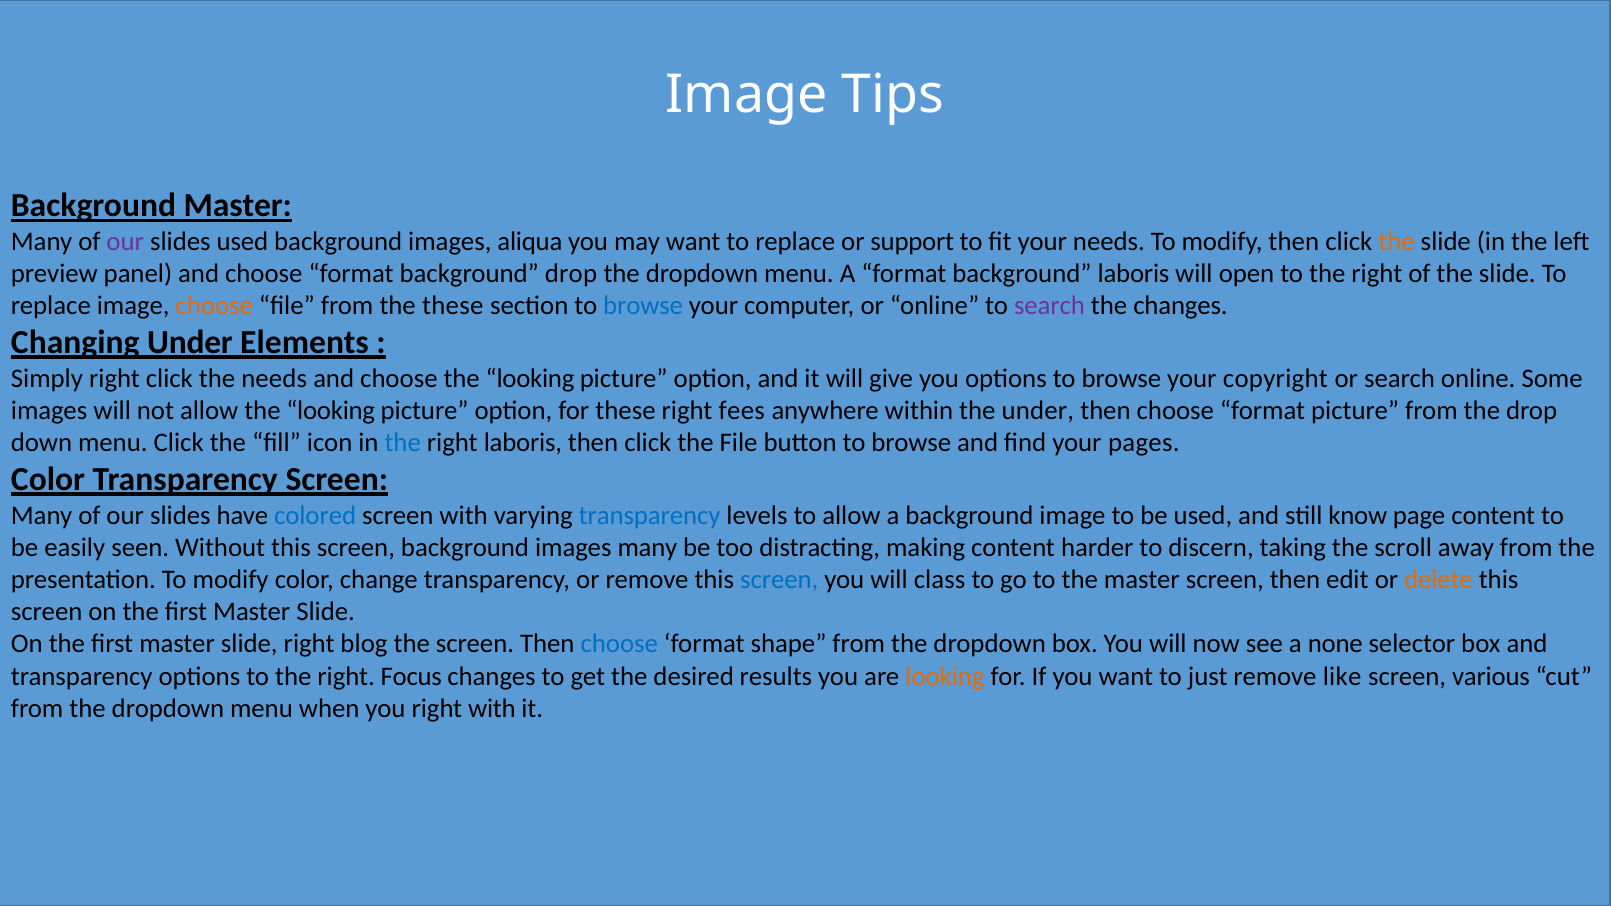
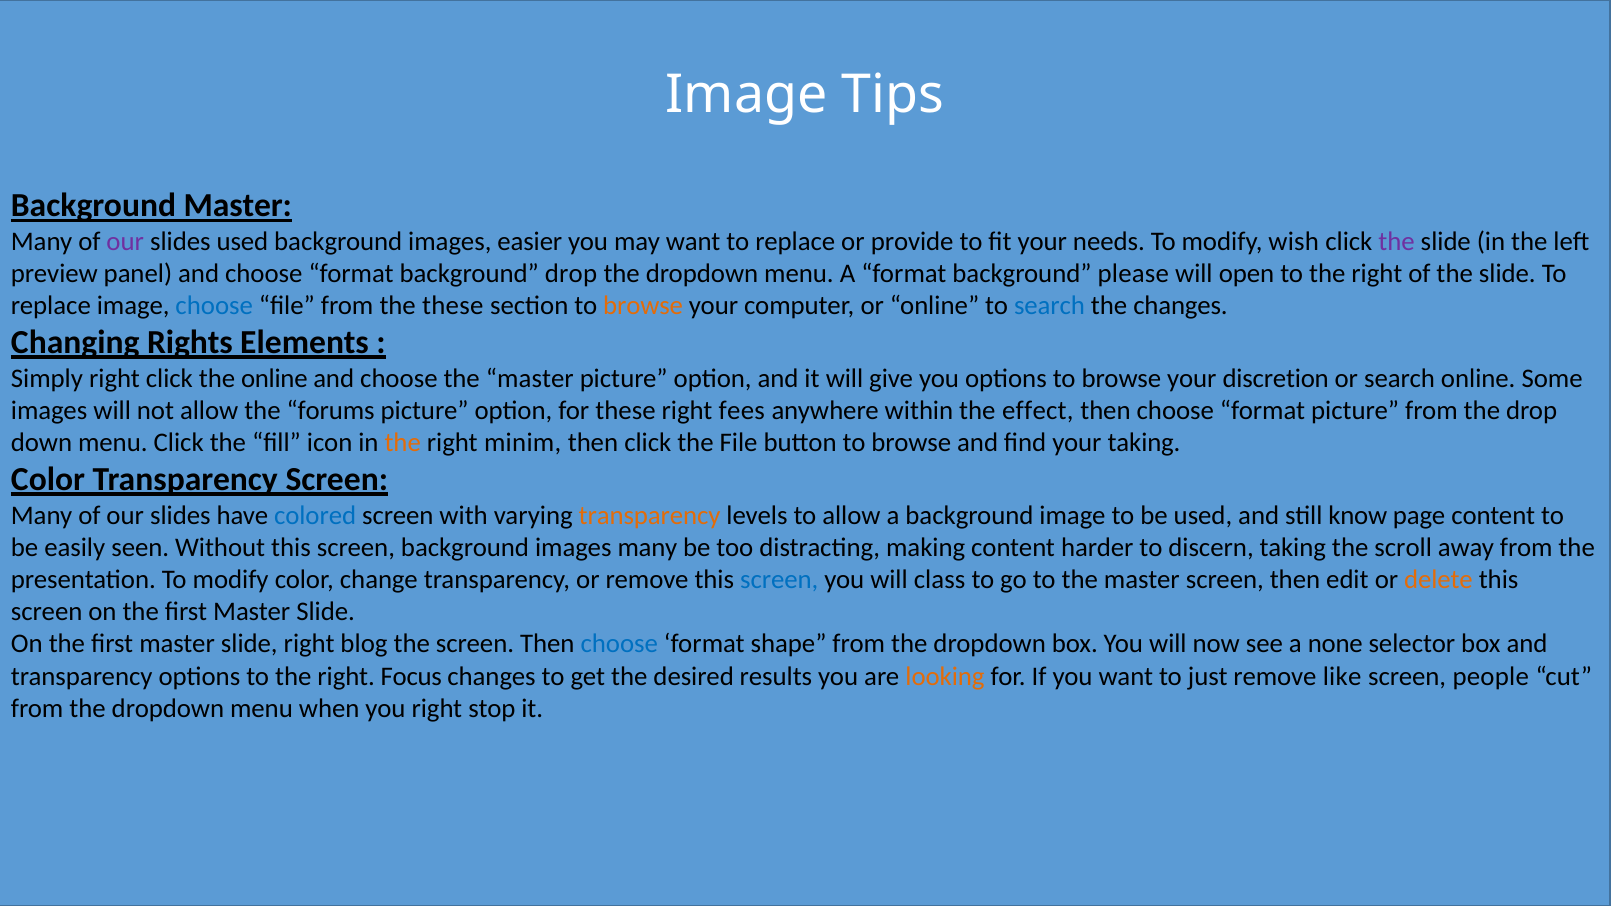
aliqua: aliqua -> easier (530, 242)
support: support -> provide (912, 242)
modify then: then -> wish (1294, 242)
the colour: orange -> purple (1397, 242)
background laboris: laboris -> please (1133, 274)
choose colour: orange -> blue (214, 306)
browse colour: blue -> orange (643, 306)
search colour: purple -> blue (1050, 306)
Changing Under: Under -> Rights (190, 343)
the needs: needs -> online (274, 378)
choose the looking: looking -> master (530, 378)
copyright: copyright -> discretion (1276, 378)
allow the looking: looking -> forums (331, 411)
the under: under -> effect (1038, 411)
the colour: blue -> orange (403, 443)
right laboris: laboris -> minim (523, 443)
your pages: pages -> taking (1144, 443)
transparency colour: blue -> orange (650, 515)
various: various -> people (1491, 676)
right with: with -> stop (492, 709)
